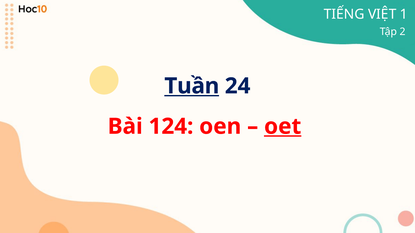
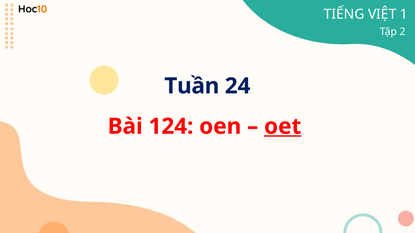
Tuần underline: present -> none (192, 86)
